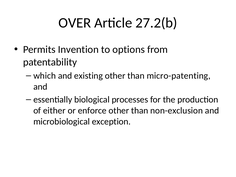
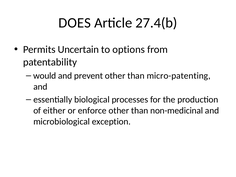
OVER: OVER -> DOES (75, 23)
27.2(b: 27.2(b -> 27.4(b (156, 23)
Invention: Invention -> Uncertain (78, 50)
which: which -> would (45, 76)
existing: existing -> prevent (89, 76)
non-exclusion: non-exclusion -> non-medicinal (177, 111)
